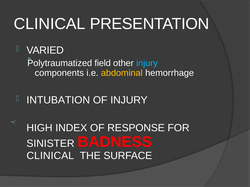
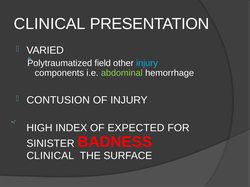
abdominal colour: yellow -> light green (122, 73)
INTUBATION: INTUBATION -> CONTUSION (58, 100)
RESPONSE: RESPONSE -> EXPECTED (136, 128)
